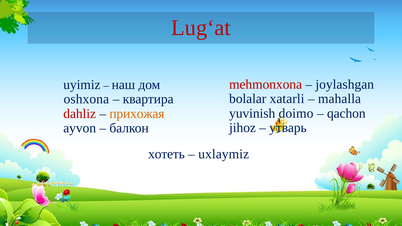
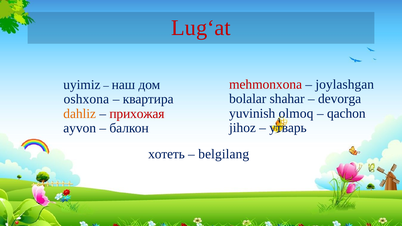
xatarli: xatarli -> shahar (287, 99)
mahalla: mahalla -> devorga (340, 99)
doimo: doimo -> olmoq (296, 113)
dahliz colour: red -> orange (80, 114)
прихожая colour: orange -> red (137, 114)
uxlaymiz: uxlaymiz -> belgilang (224, 154)
